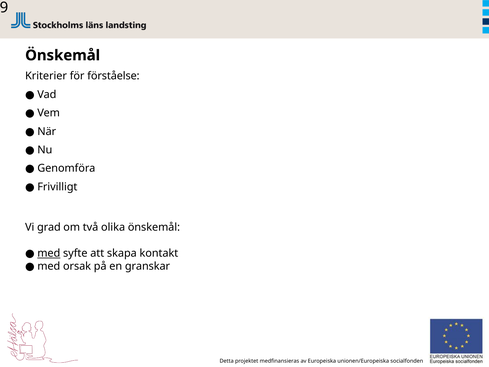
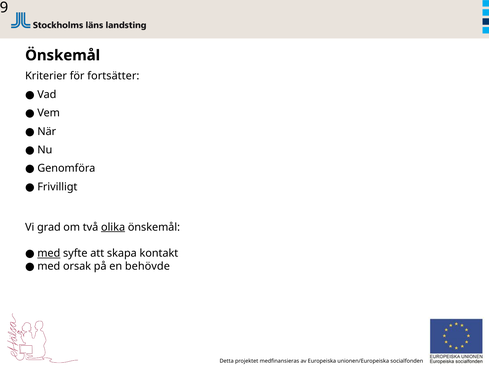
förståelse: förståelse -> fortsätter (113, 76)
olika underline: none -> present (113, 227)
granskar: granskar -> behövde (147, 266)
